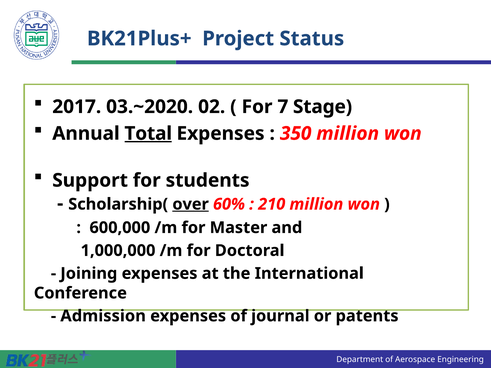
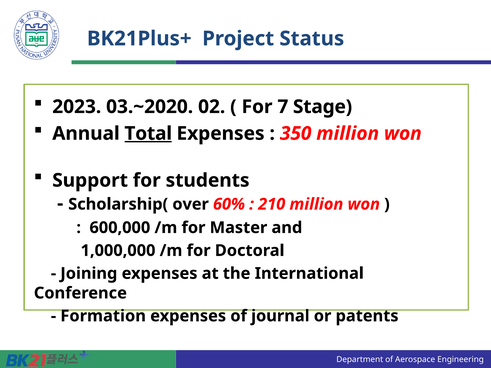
2017: 2017 -> 2023 (77, 107)
over underline: present -> none (191, 204)
Admission: Admission -> Formation (103, 316)
